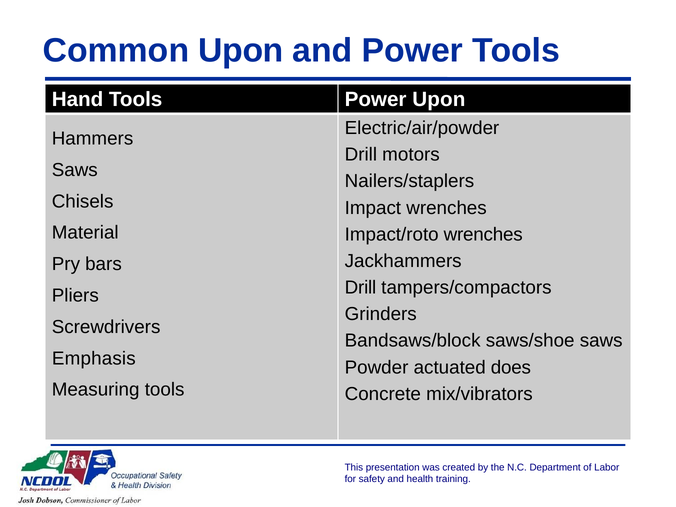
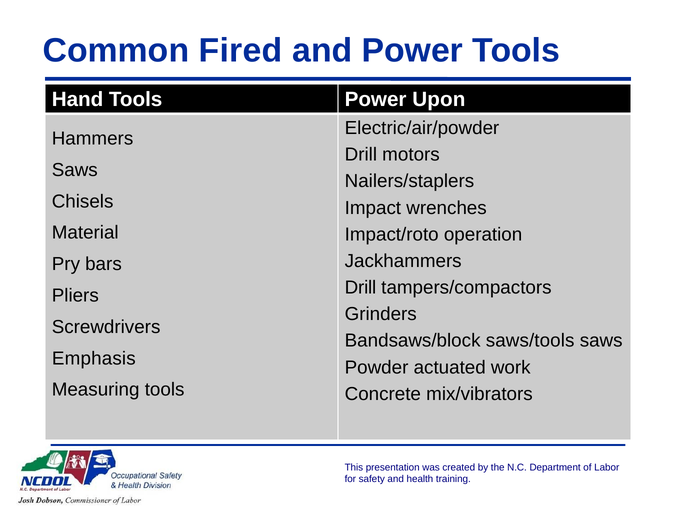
Common Upon: Upon -> Fired (241, 51)
Impact/roto wrenches: wrenches -> operation (483, 234)
saws/shoe: saws/shoe -> saws/tools (530, 341)
does: does -> work (511, 367)
